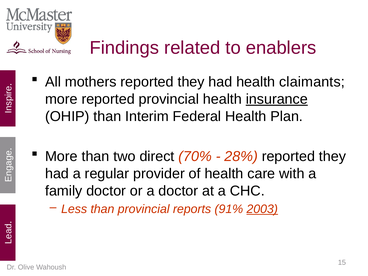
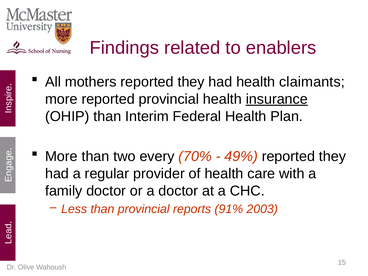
direct: direct -> every (157, 156)
28%: 28% -> 49% (241, 156)
2003 underline: present -> none (262, 209)
